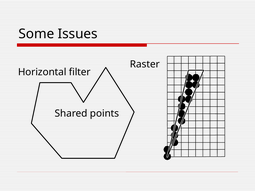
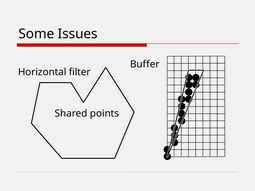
Raster: Raster -> Buffer (145, 64)
